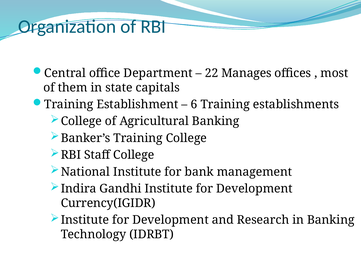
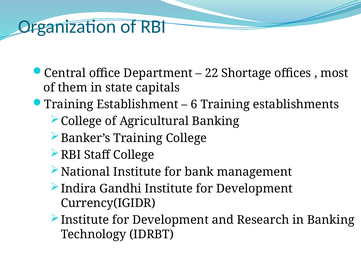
Manages: Manages -> Shortage (246, 73)
